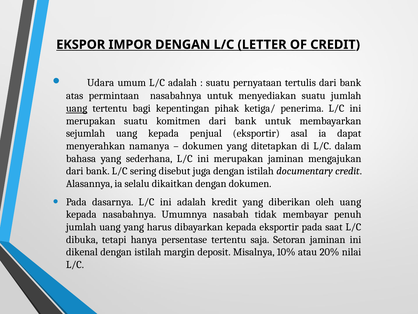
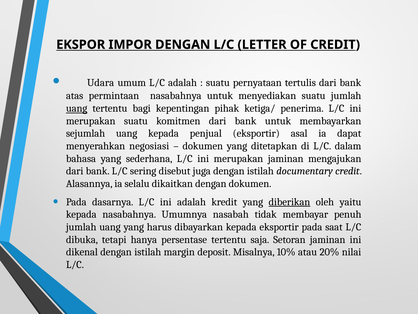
namanya: namanya -> negosiasi (149, 146)
diberikan underline: none -> present (289, 202)
oleh uang: uang -> yaitu (350, 202)
